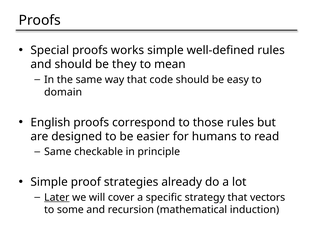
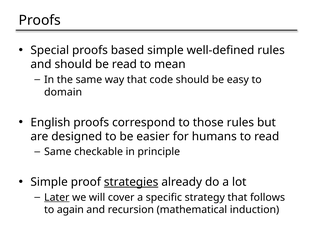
works: works -> based (127, 50)
be they: they -> read (124, 65)
strategies underline: none -> present (131, 183)
vectors: vectors -> follows (268, 198)
some: some -> again (70, 210)
